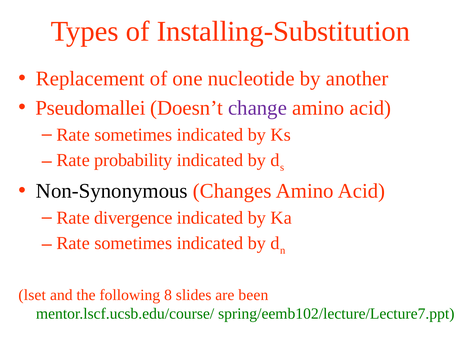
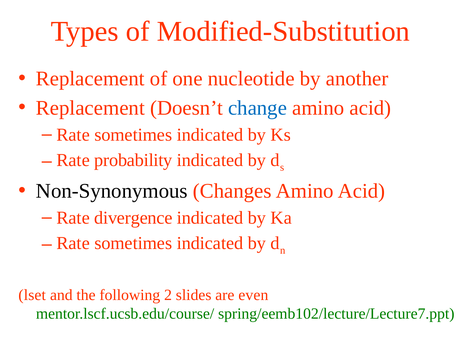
Installing-Substitution: Installing-Substitution -> Modified-Substitution (283, 31)
Pseudomallei: Pseudomallei -> Replacement (90, 108)
change colour: purple -> blue (258, 108)
8: 8 -> 2 (168, 296)
been: been -> even (253, 296)
